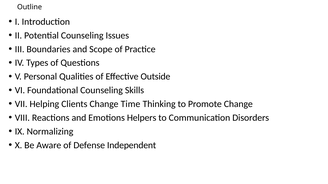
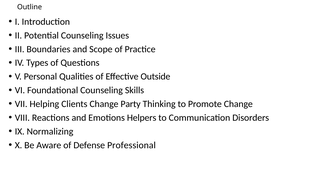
Time: Time -> Party (131, 104)
Independent: Independent -> Professional (131, 146)
